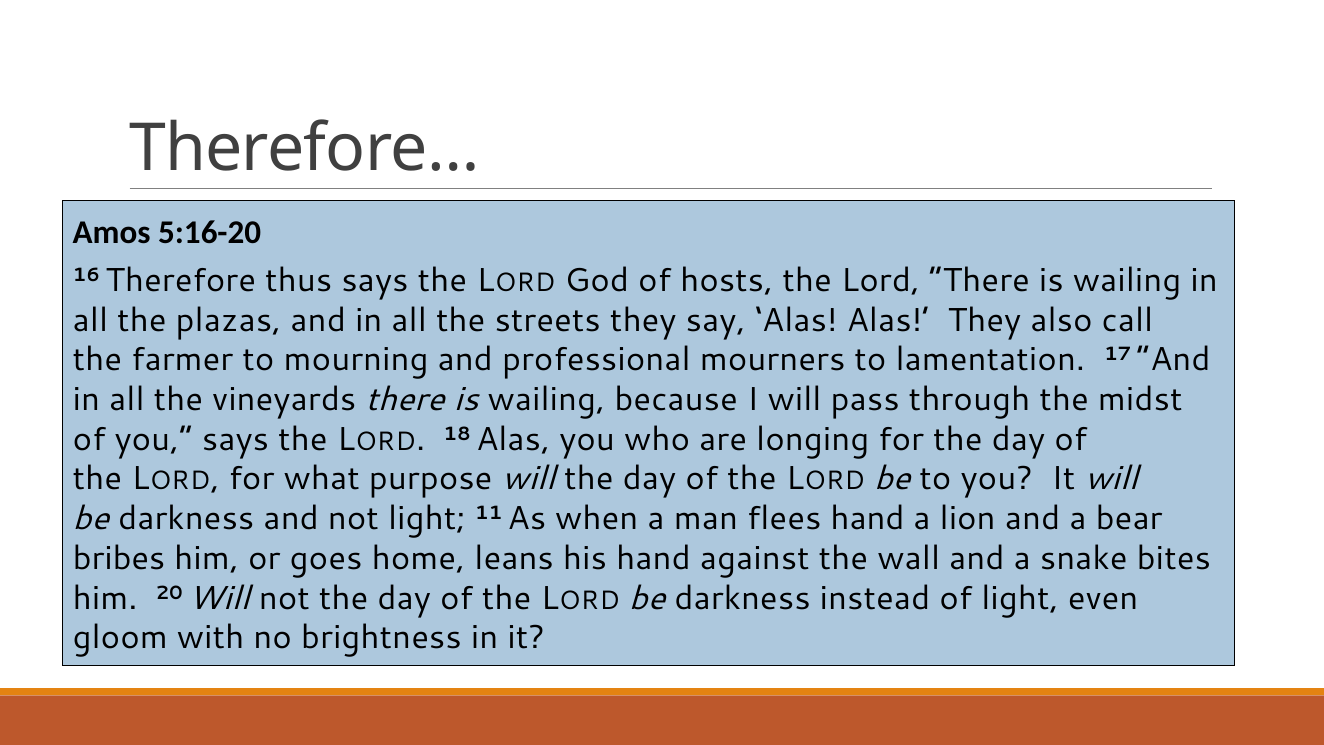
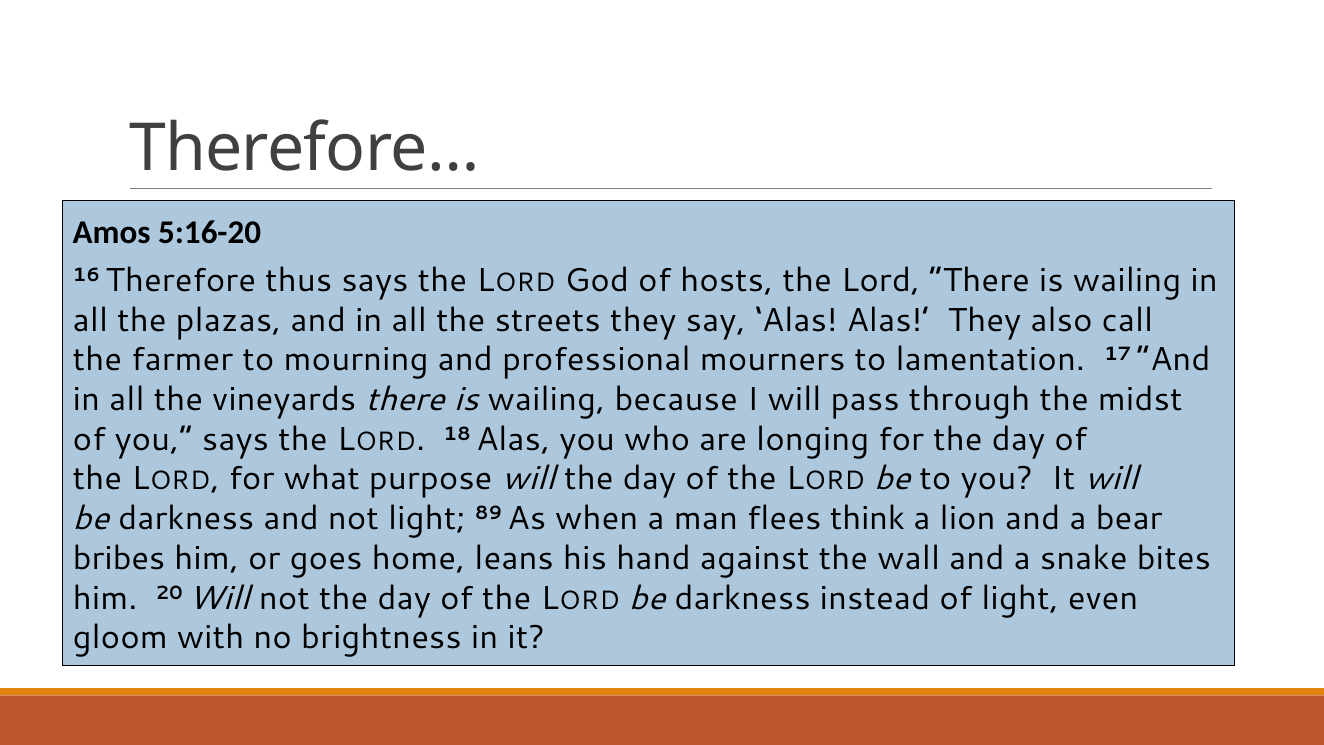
11: 11 -> 89 (489, 513)
flees hand: hand -> think (868, 519)
